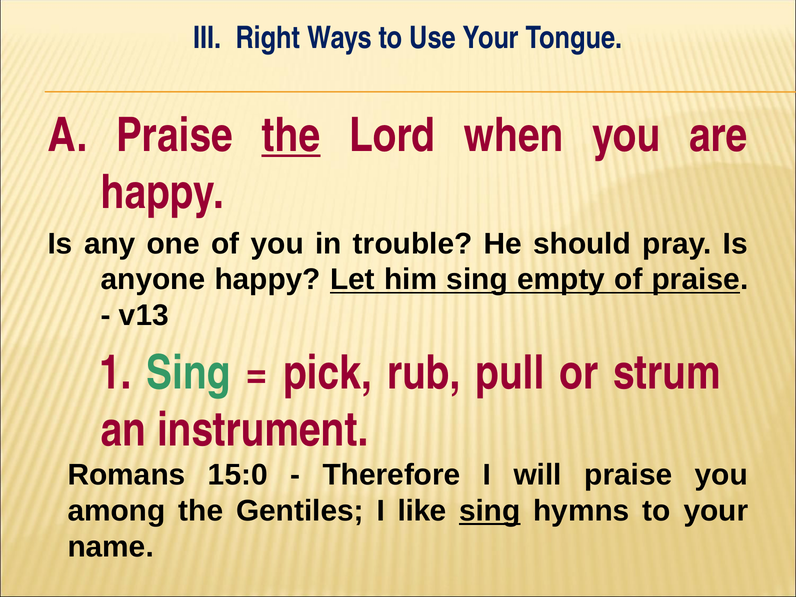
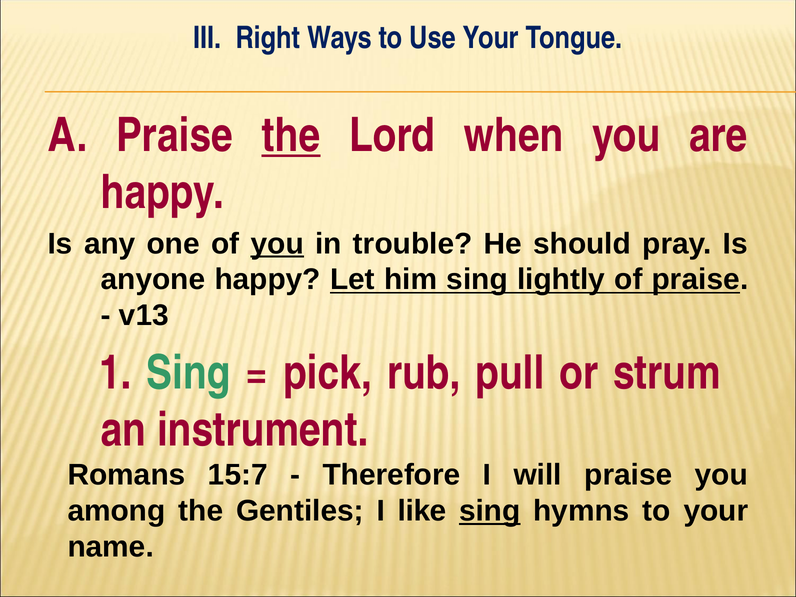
you underline: none -> present (277, 244)
empty: empty -> lightly (561, 280)
15:0: 15:0 -> 15:7 (238, 475)
